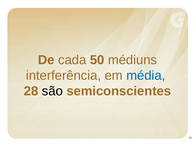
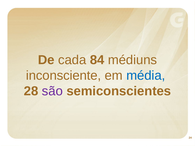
50: 50 -> 84 (97, 60)
interferência: interferência -> inconsciente (64, 76)
são colour: black -> purple (52, 91)
